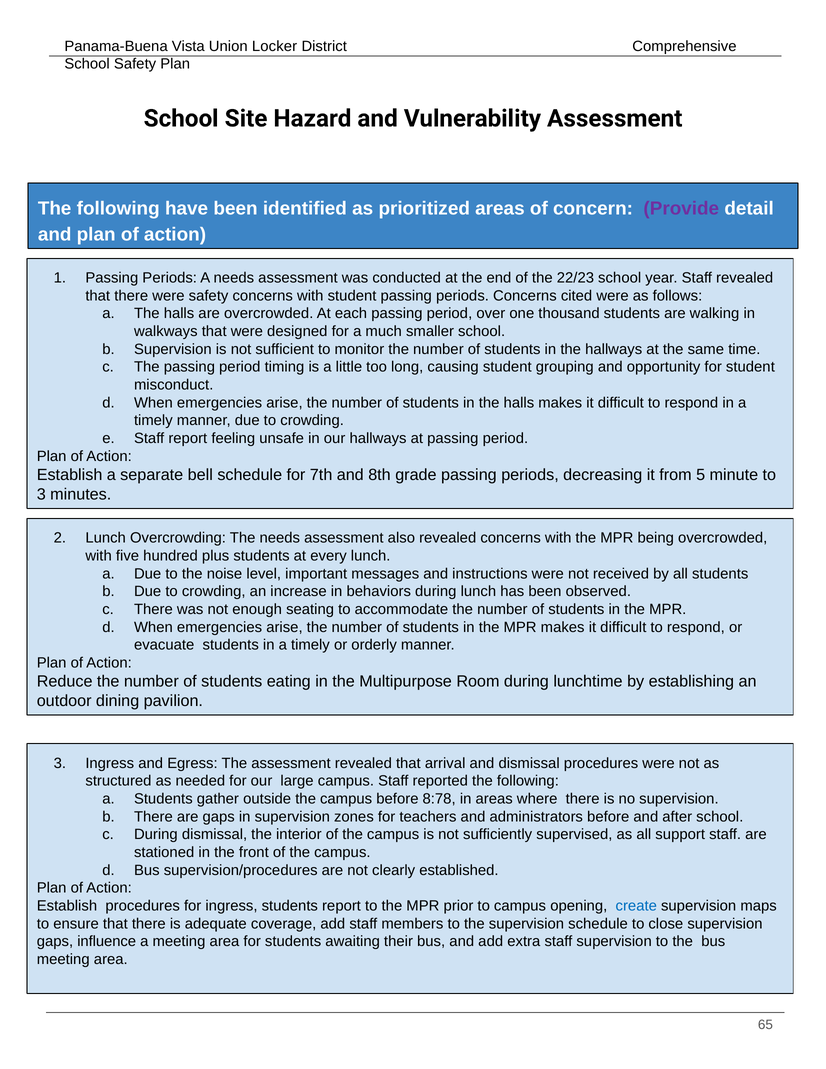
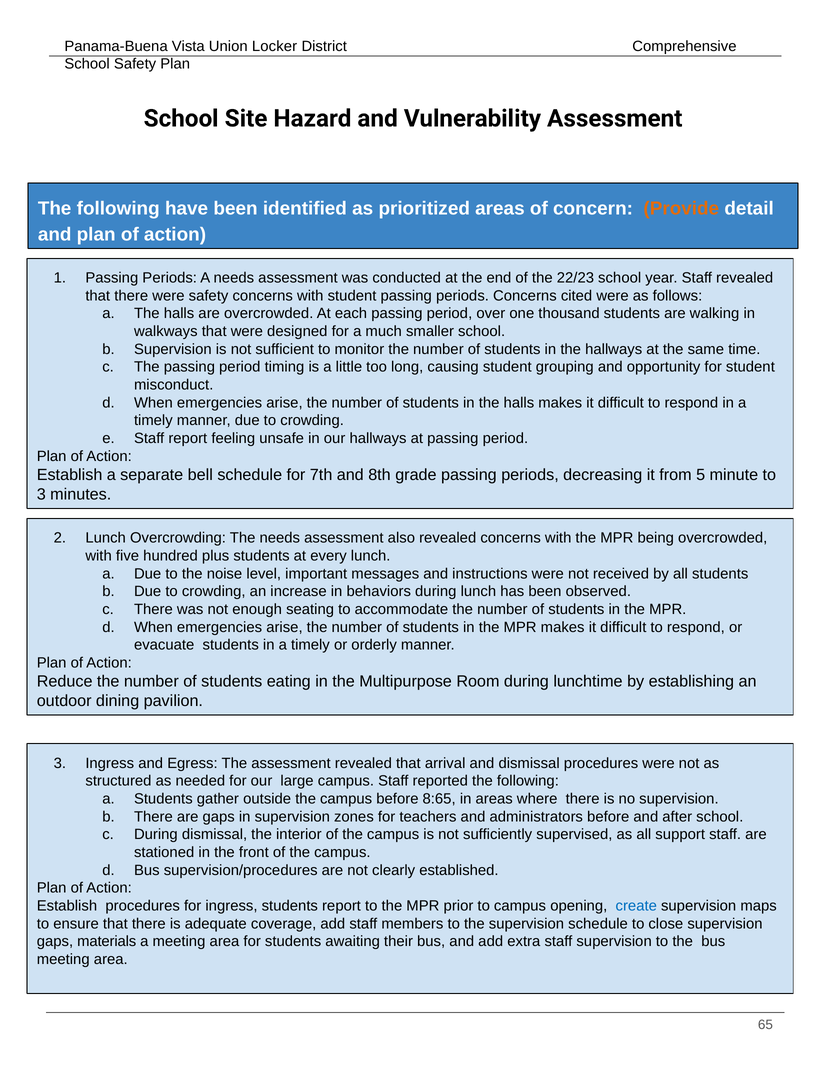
Provide colour: purple -> orange (681, 209)
8:78: 8:78 -> 8:65 (439, 799)
influence: influence -> materials (107, 941)
